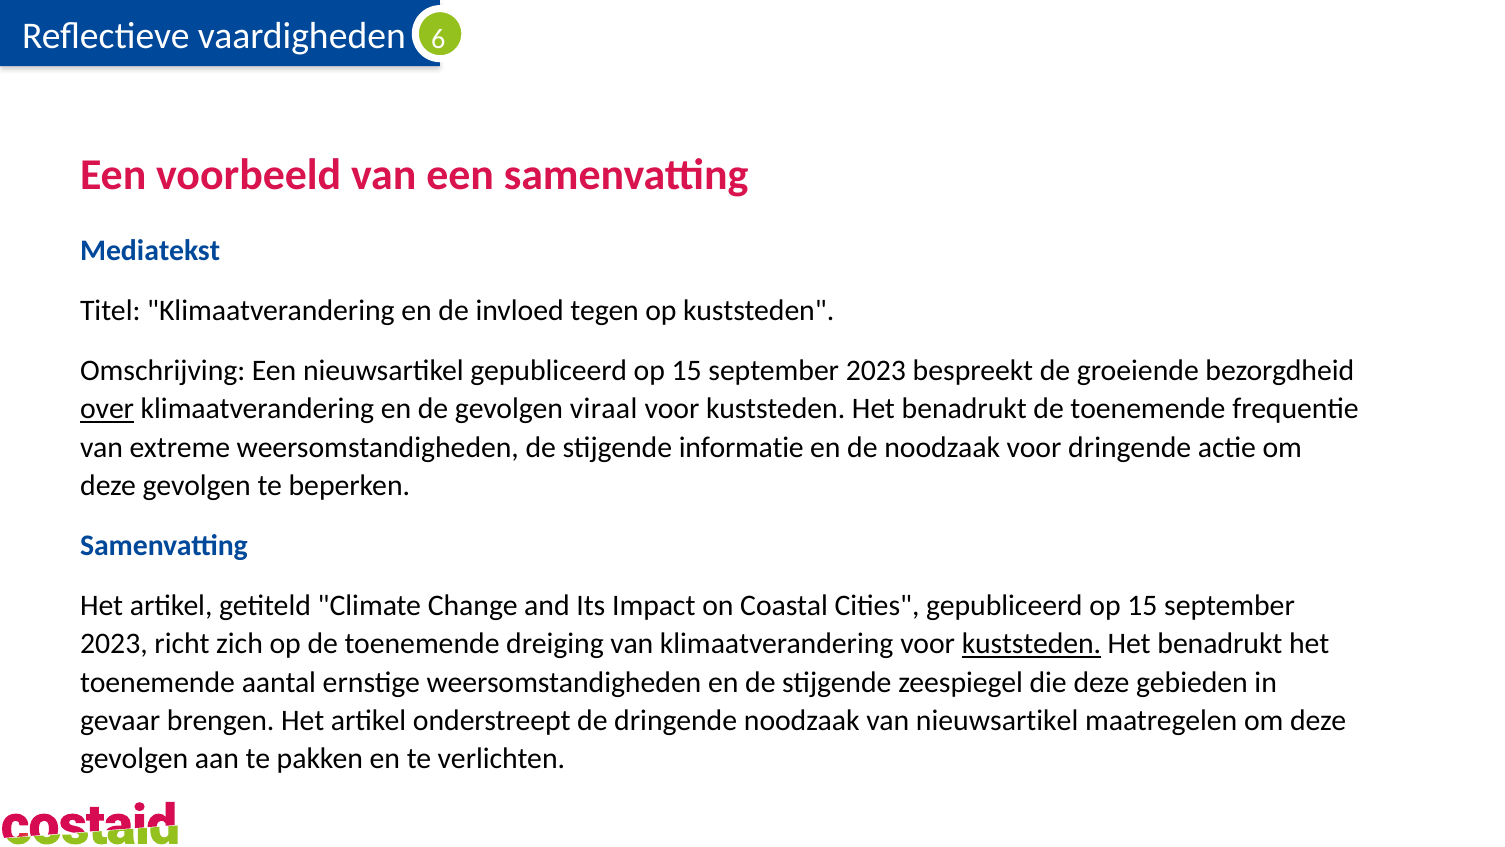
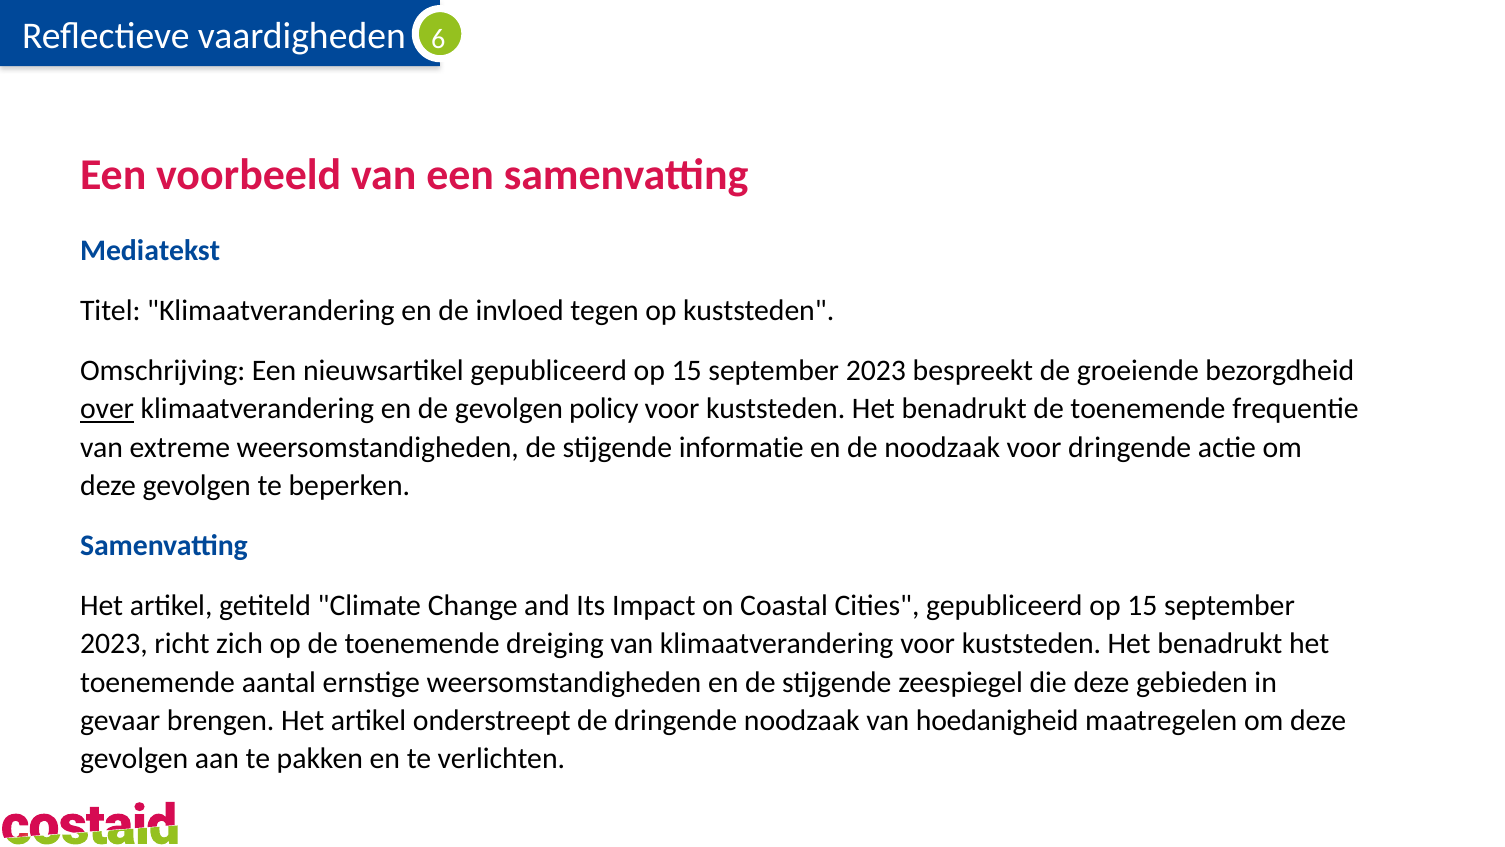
viraal: viraal -> policy (604, 409)
kuststeden underline: present -> none (1031, 644)
van nieuwsartikel: nieuwsartikel -> hoedanigheid (997, 720)
